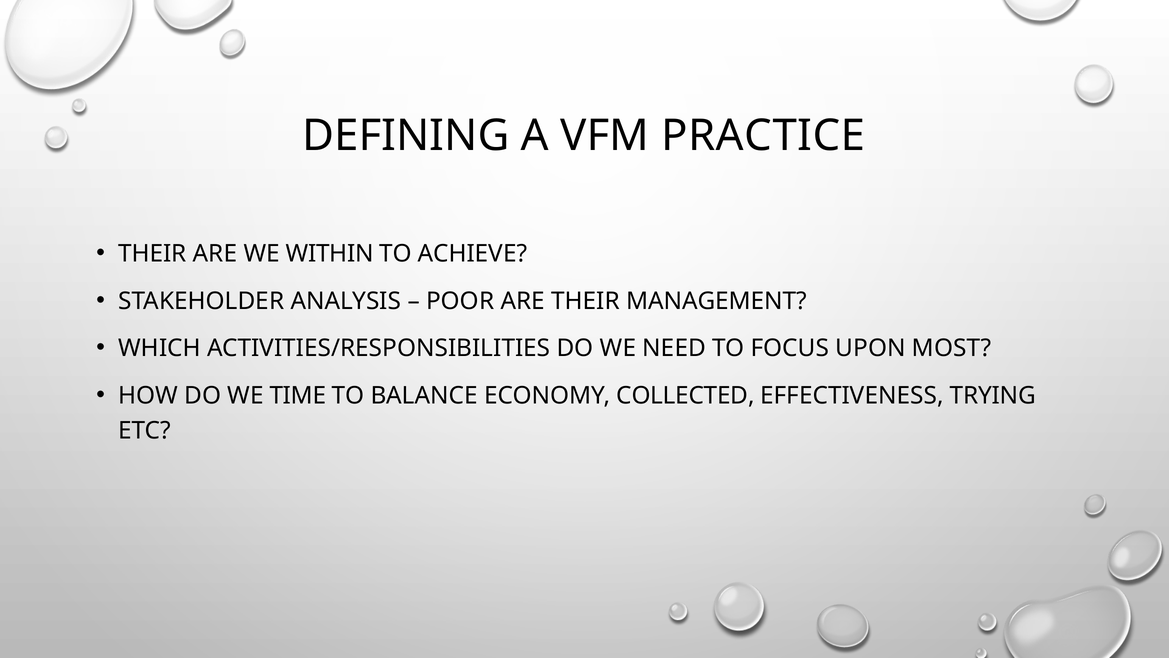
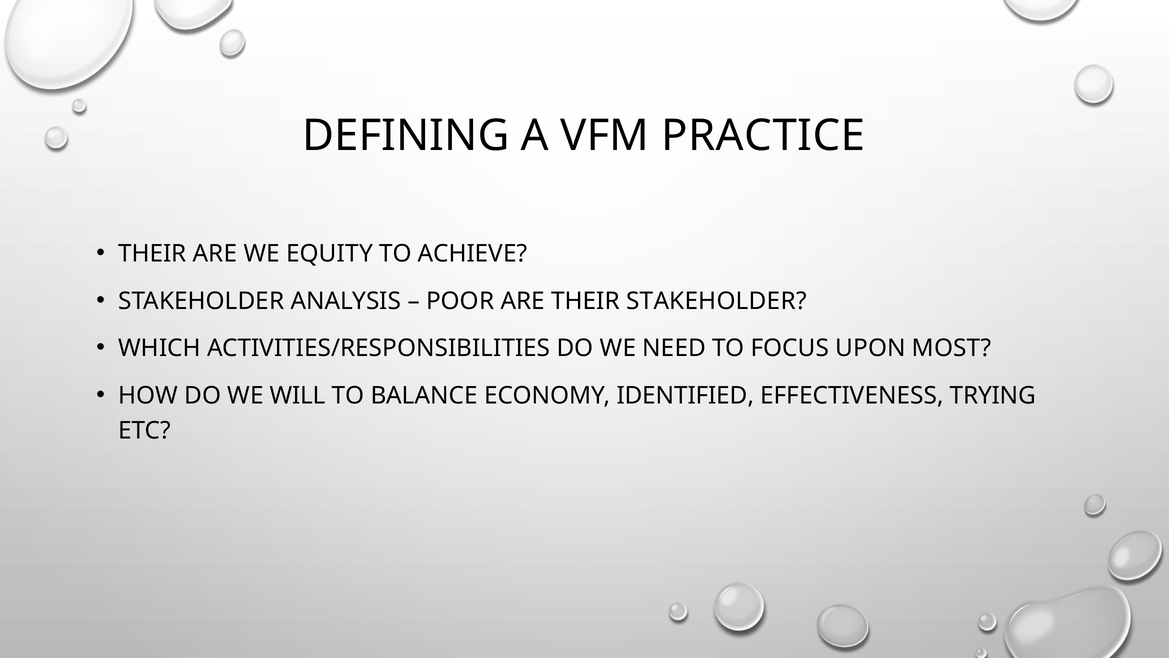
WITHIN: WITHIN -> EQUITY (329, 253)
THEIR MANAGEMENT: MANAGEMENT -> STAKEHOLDER (716, 301)
TIME: TIME -> WILL (298, 395)
COLLECTED: COLLECTED -> IDENTIFIED (685, 395)
